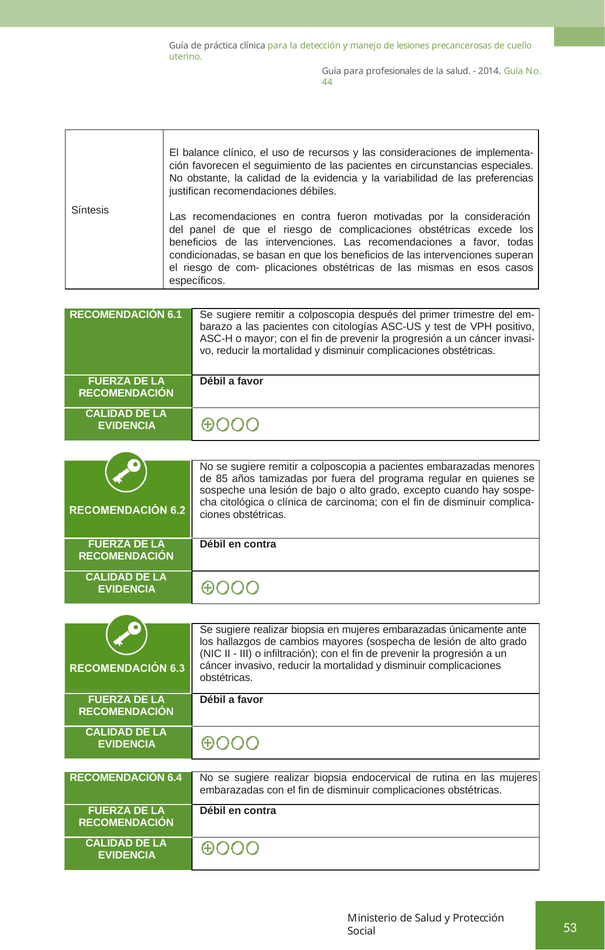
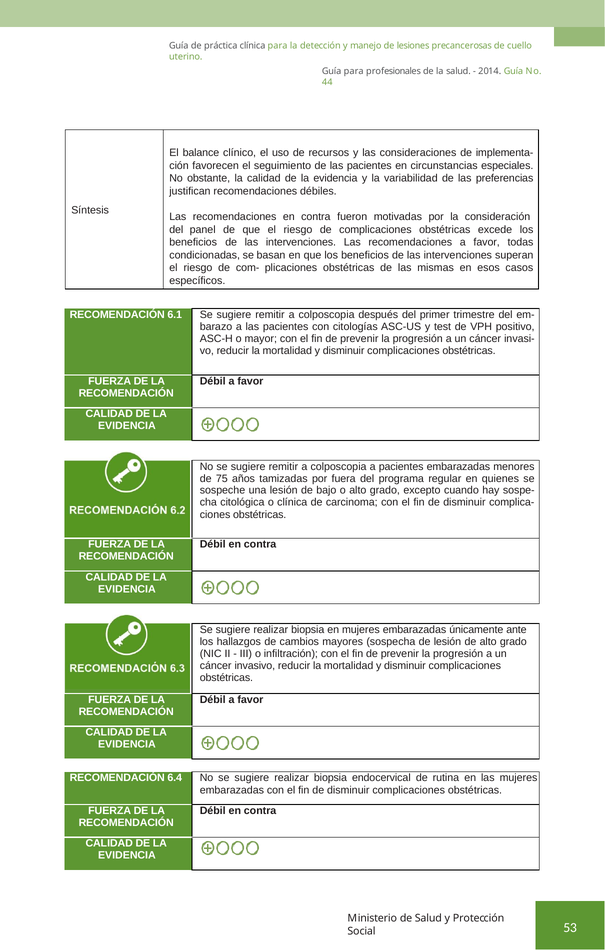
85: 85 -> 75 (222, 479)
